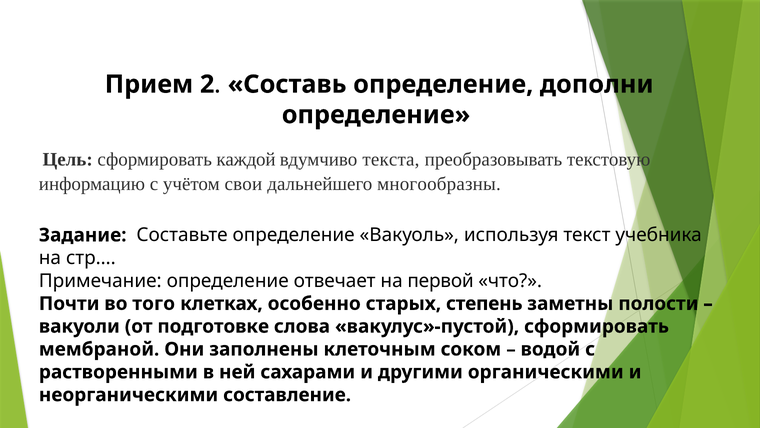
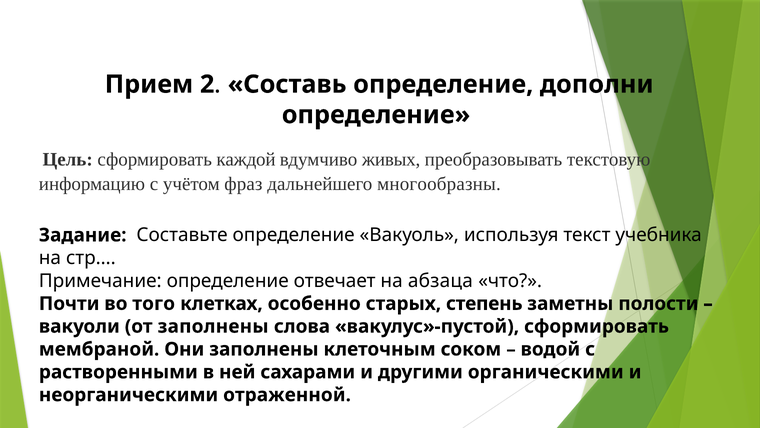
текста: текста -> живых (391, 160)
свои: свои -> фраз (243, 184)
первой: первой -> абзаца (440, 280)
от подготовке: подготовке -> заполнены (213, 326)
составление: составление -> отраженной (287, 394)
